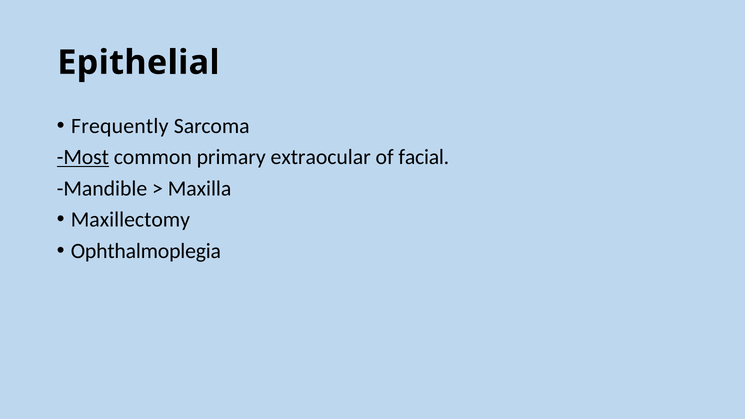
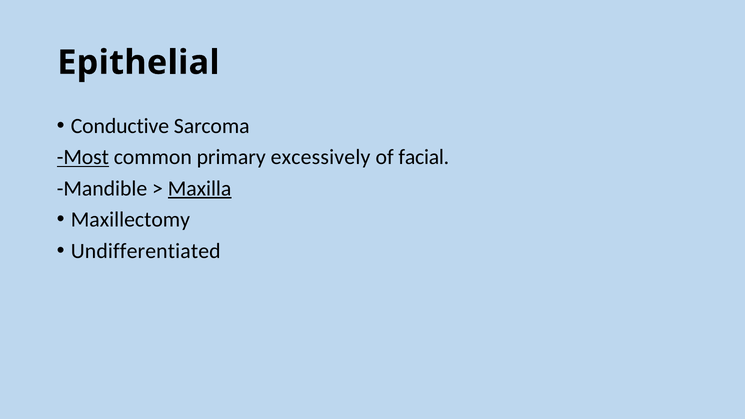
Frequently: Frequently -> Conductive (120, 126)
extraocular: extraocular -> excessively (321, 157)
Maxilla underline: none -> present (200, 188)
Ophthalmoplegia: Ophthalmoplegia -> Undifferentiated (146, 251)
